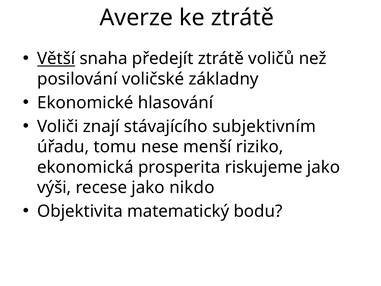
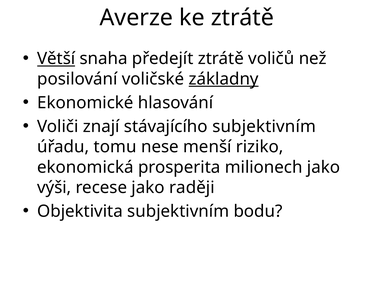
základny underline: none -> present (224, 79)
riskujeme: riskujeme -> milionech (264, 167)
nikdo: nikdo -> raději (192, 187)
Objektivita matematický: matematický -> subjektivním (178, 211)
